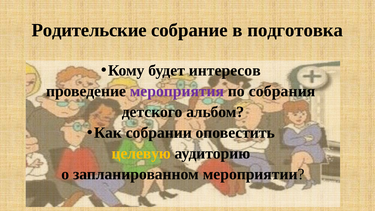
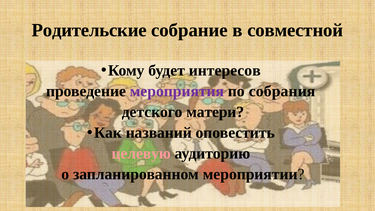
подготовка: подготовка -> совместной (295, 30)
альбом: альбом -> матери (215, 112)
собрании: собрании -> названий (159, 133)
целевую colour: yellow -> pink (141, 153)
